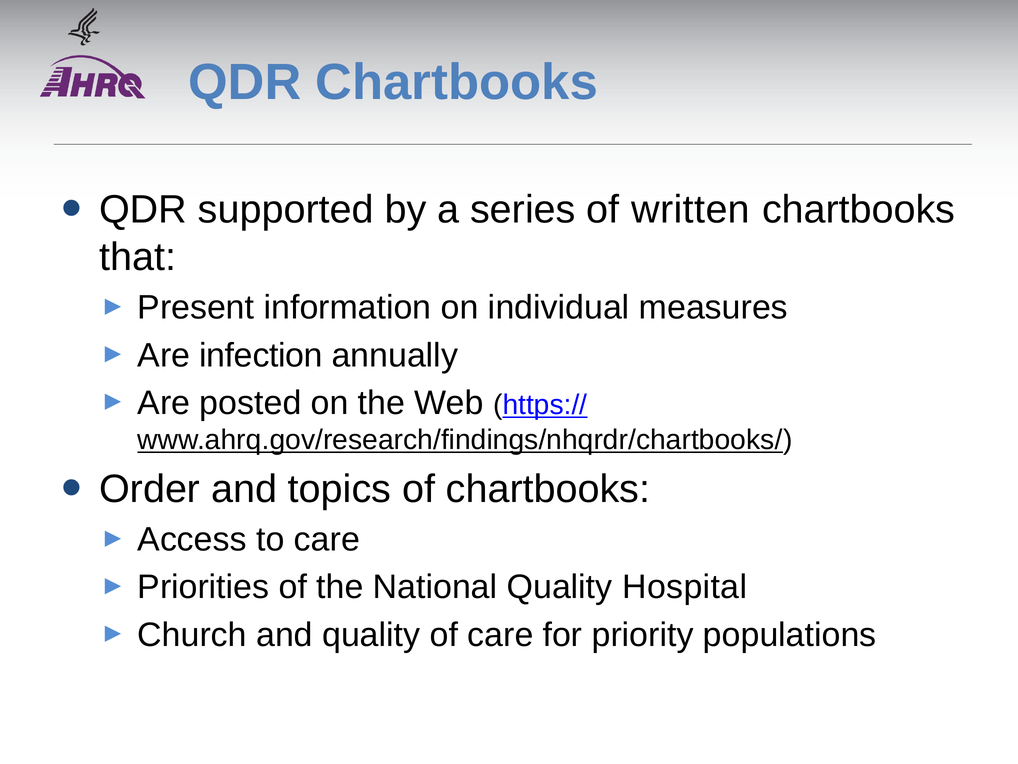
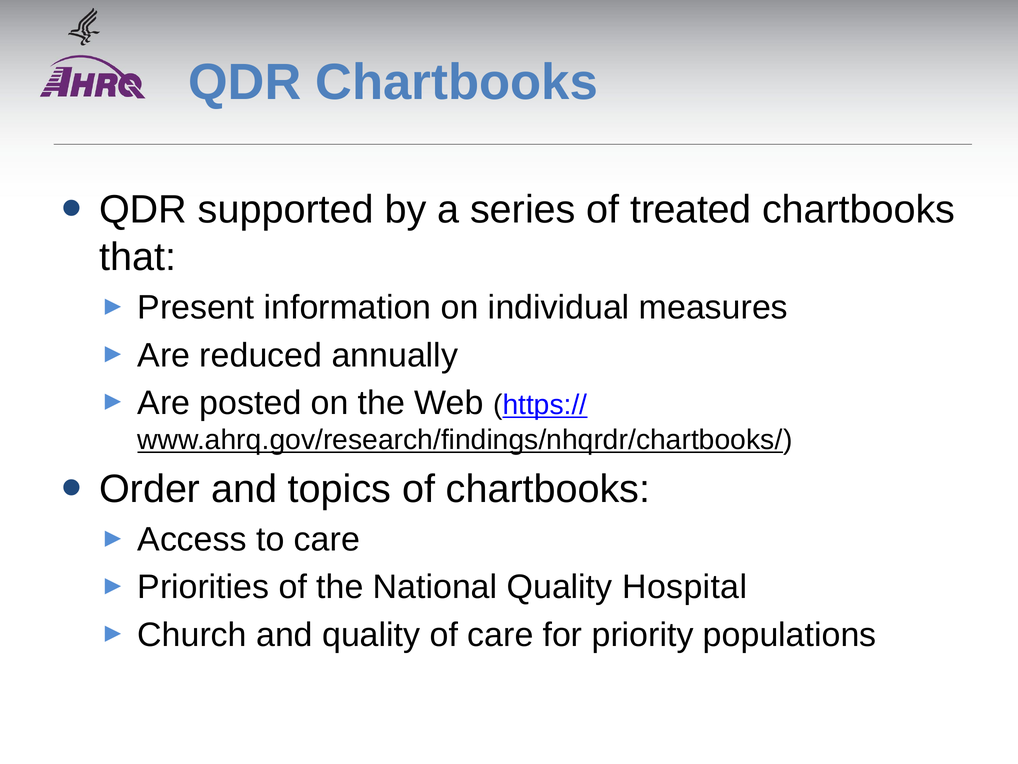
written: written -> treated (691, 210)
infection: infection -> reduced (261, 355)
